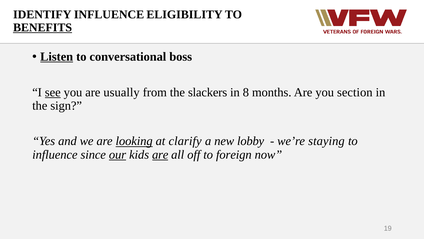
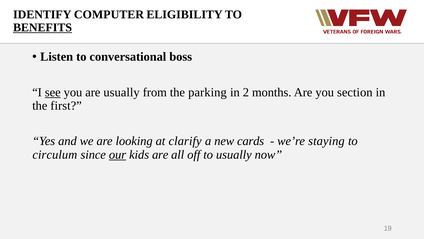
IDENTIFY INFLUENCE: INFLUENCE -> COMPUTER (109, 15)
Listen underline: present -> none (57, 57)
slackers: slackers -> parking (207, 92)
8: 8 -> 2 (246, 92)
sign: sign -> first (66, 105)
looking underline: present -> none (134, 141)
lobby: lobby -> cards (251, 141)
influence: influence -> circulum (55, 154)
are underline: present -> none (160, 154)
to foreign: foreign -> usually (234, 154)
